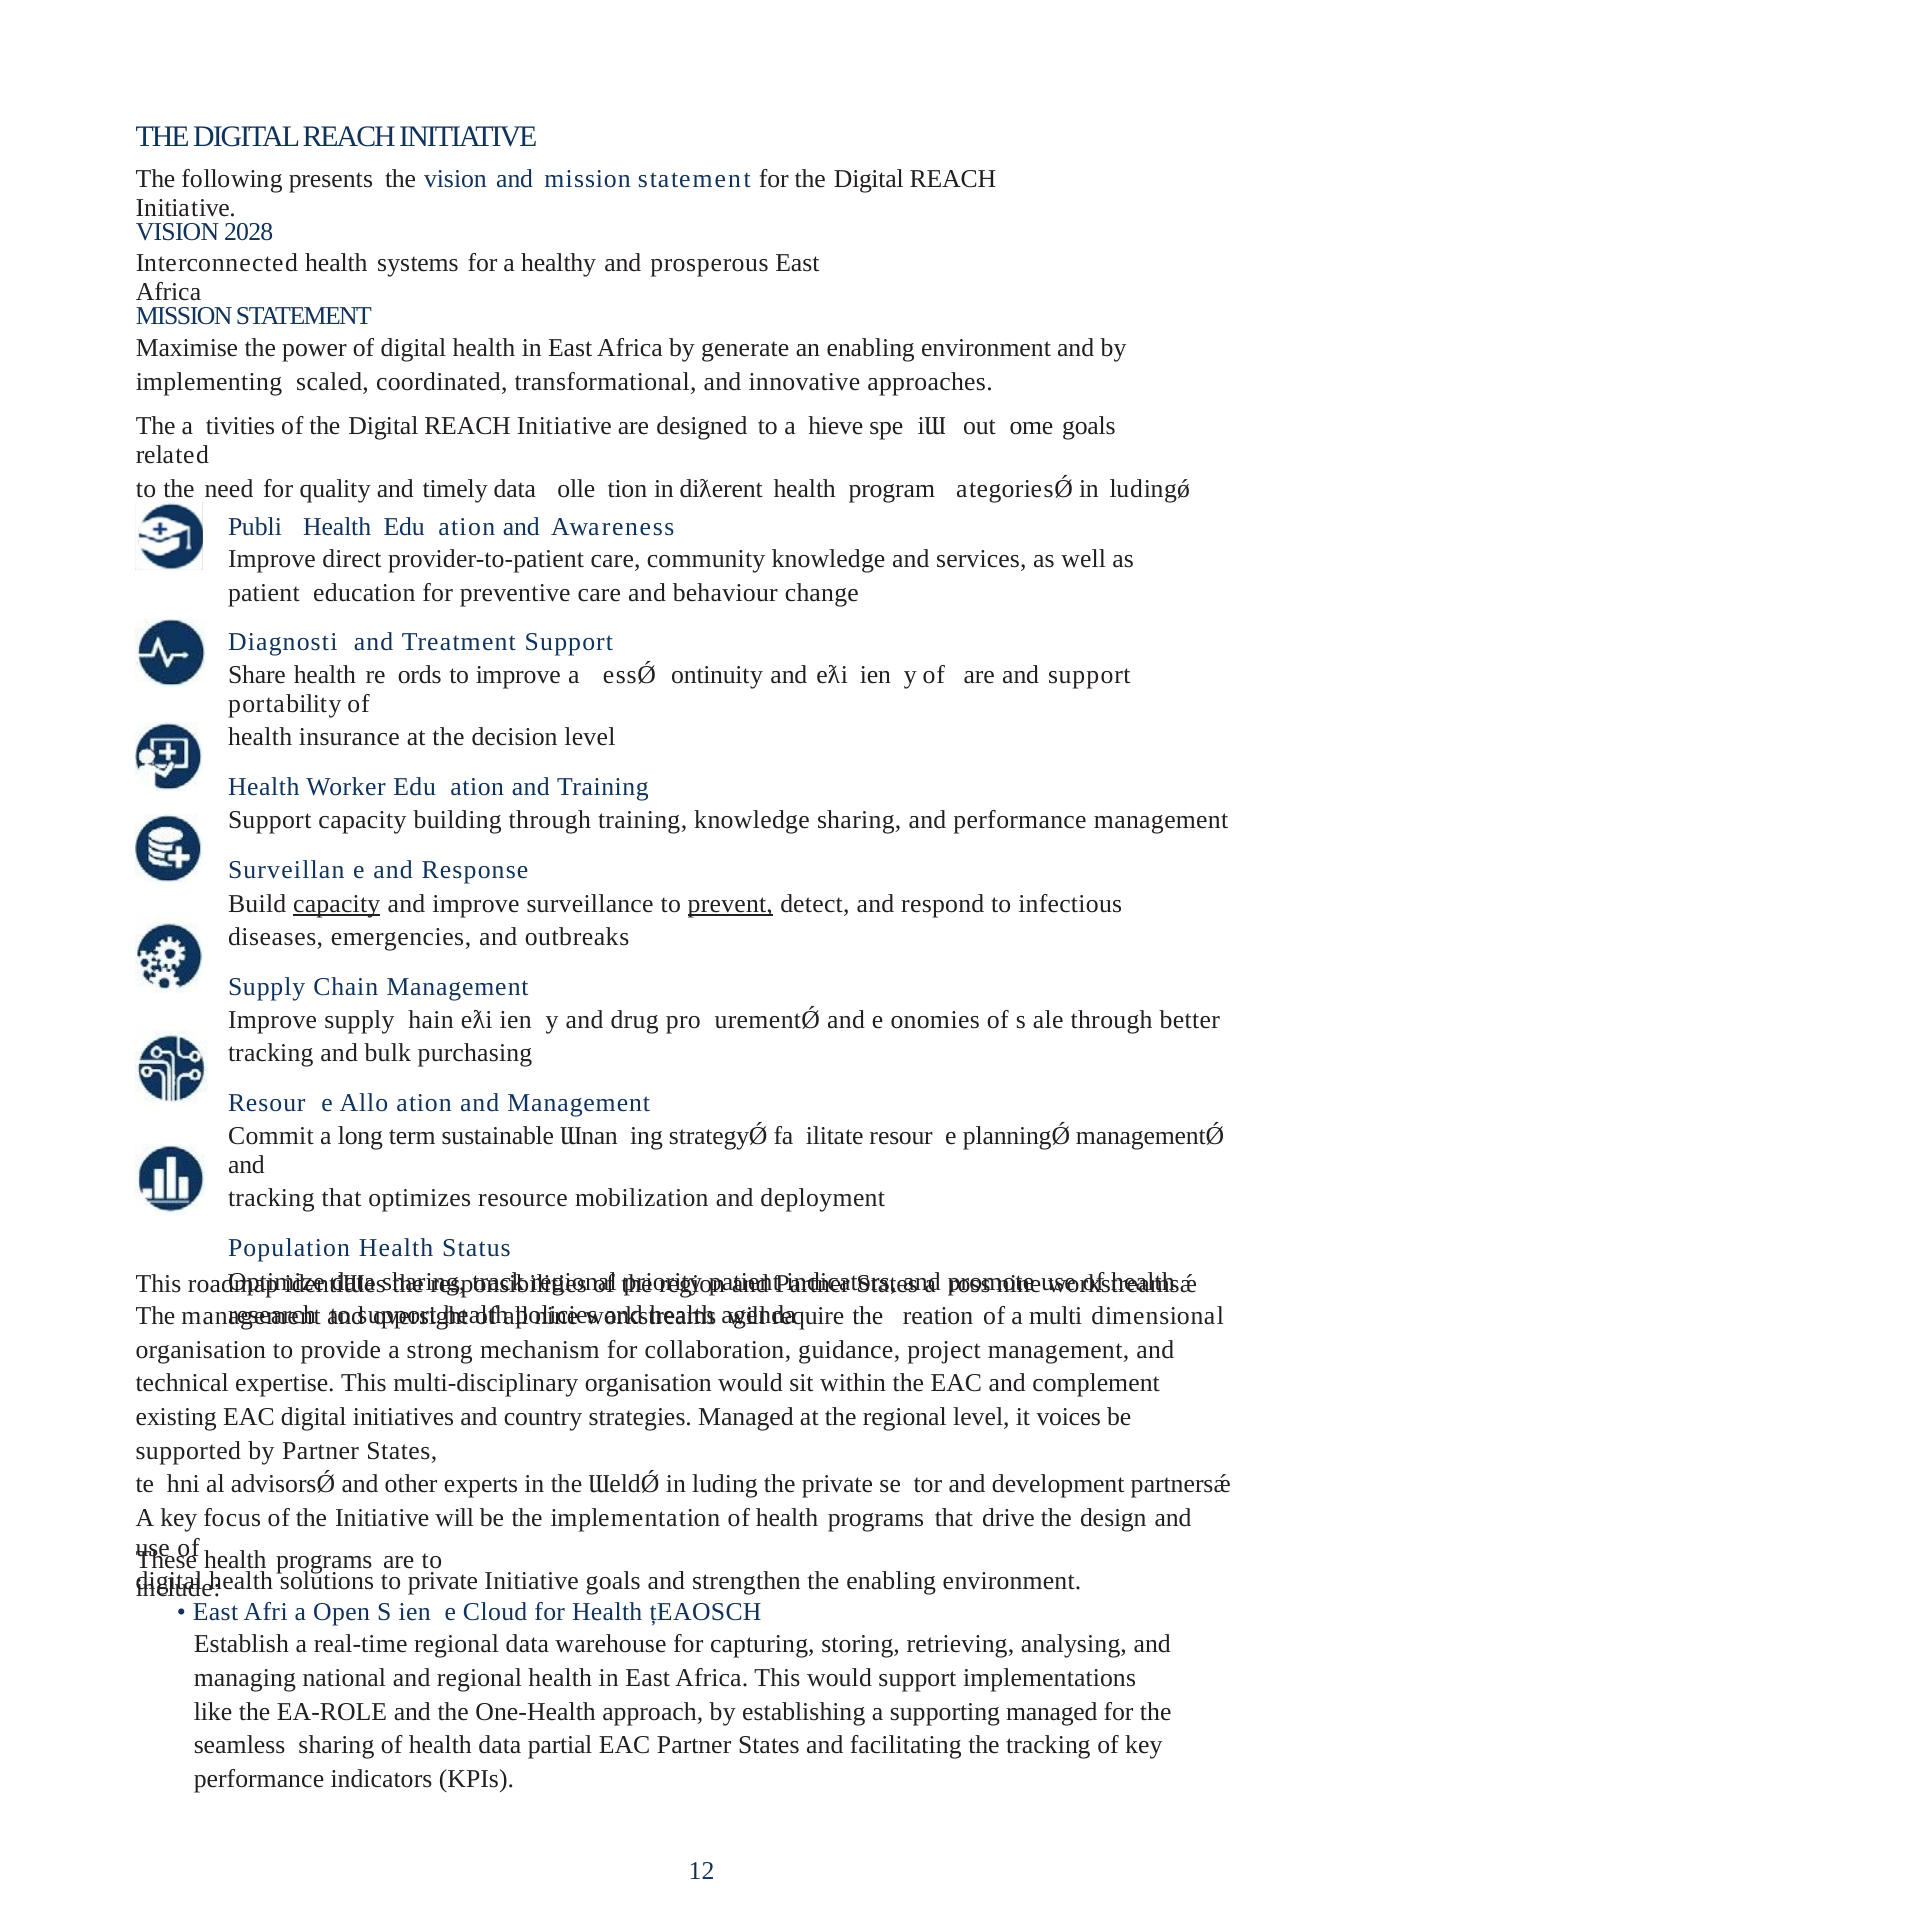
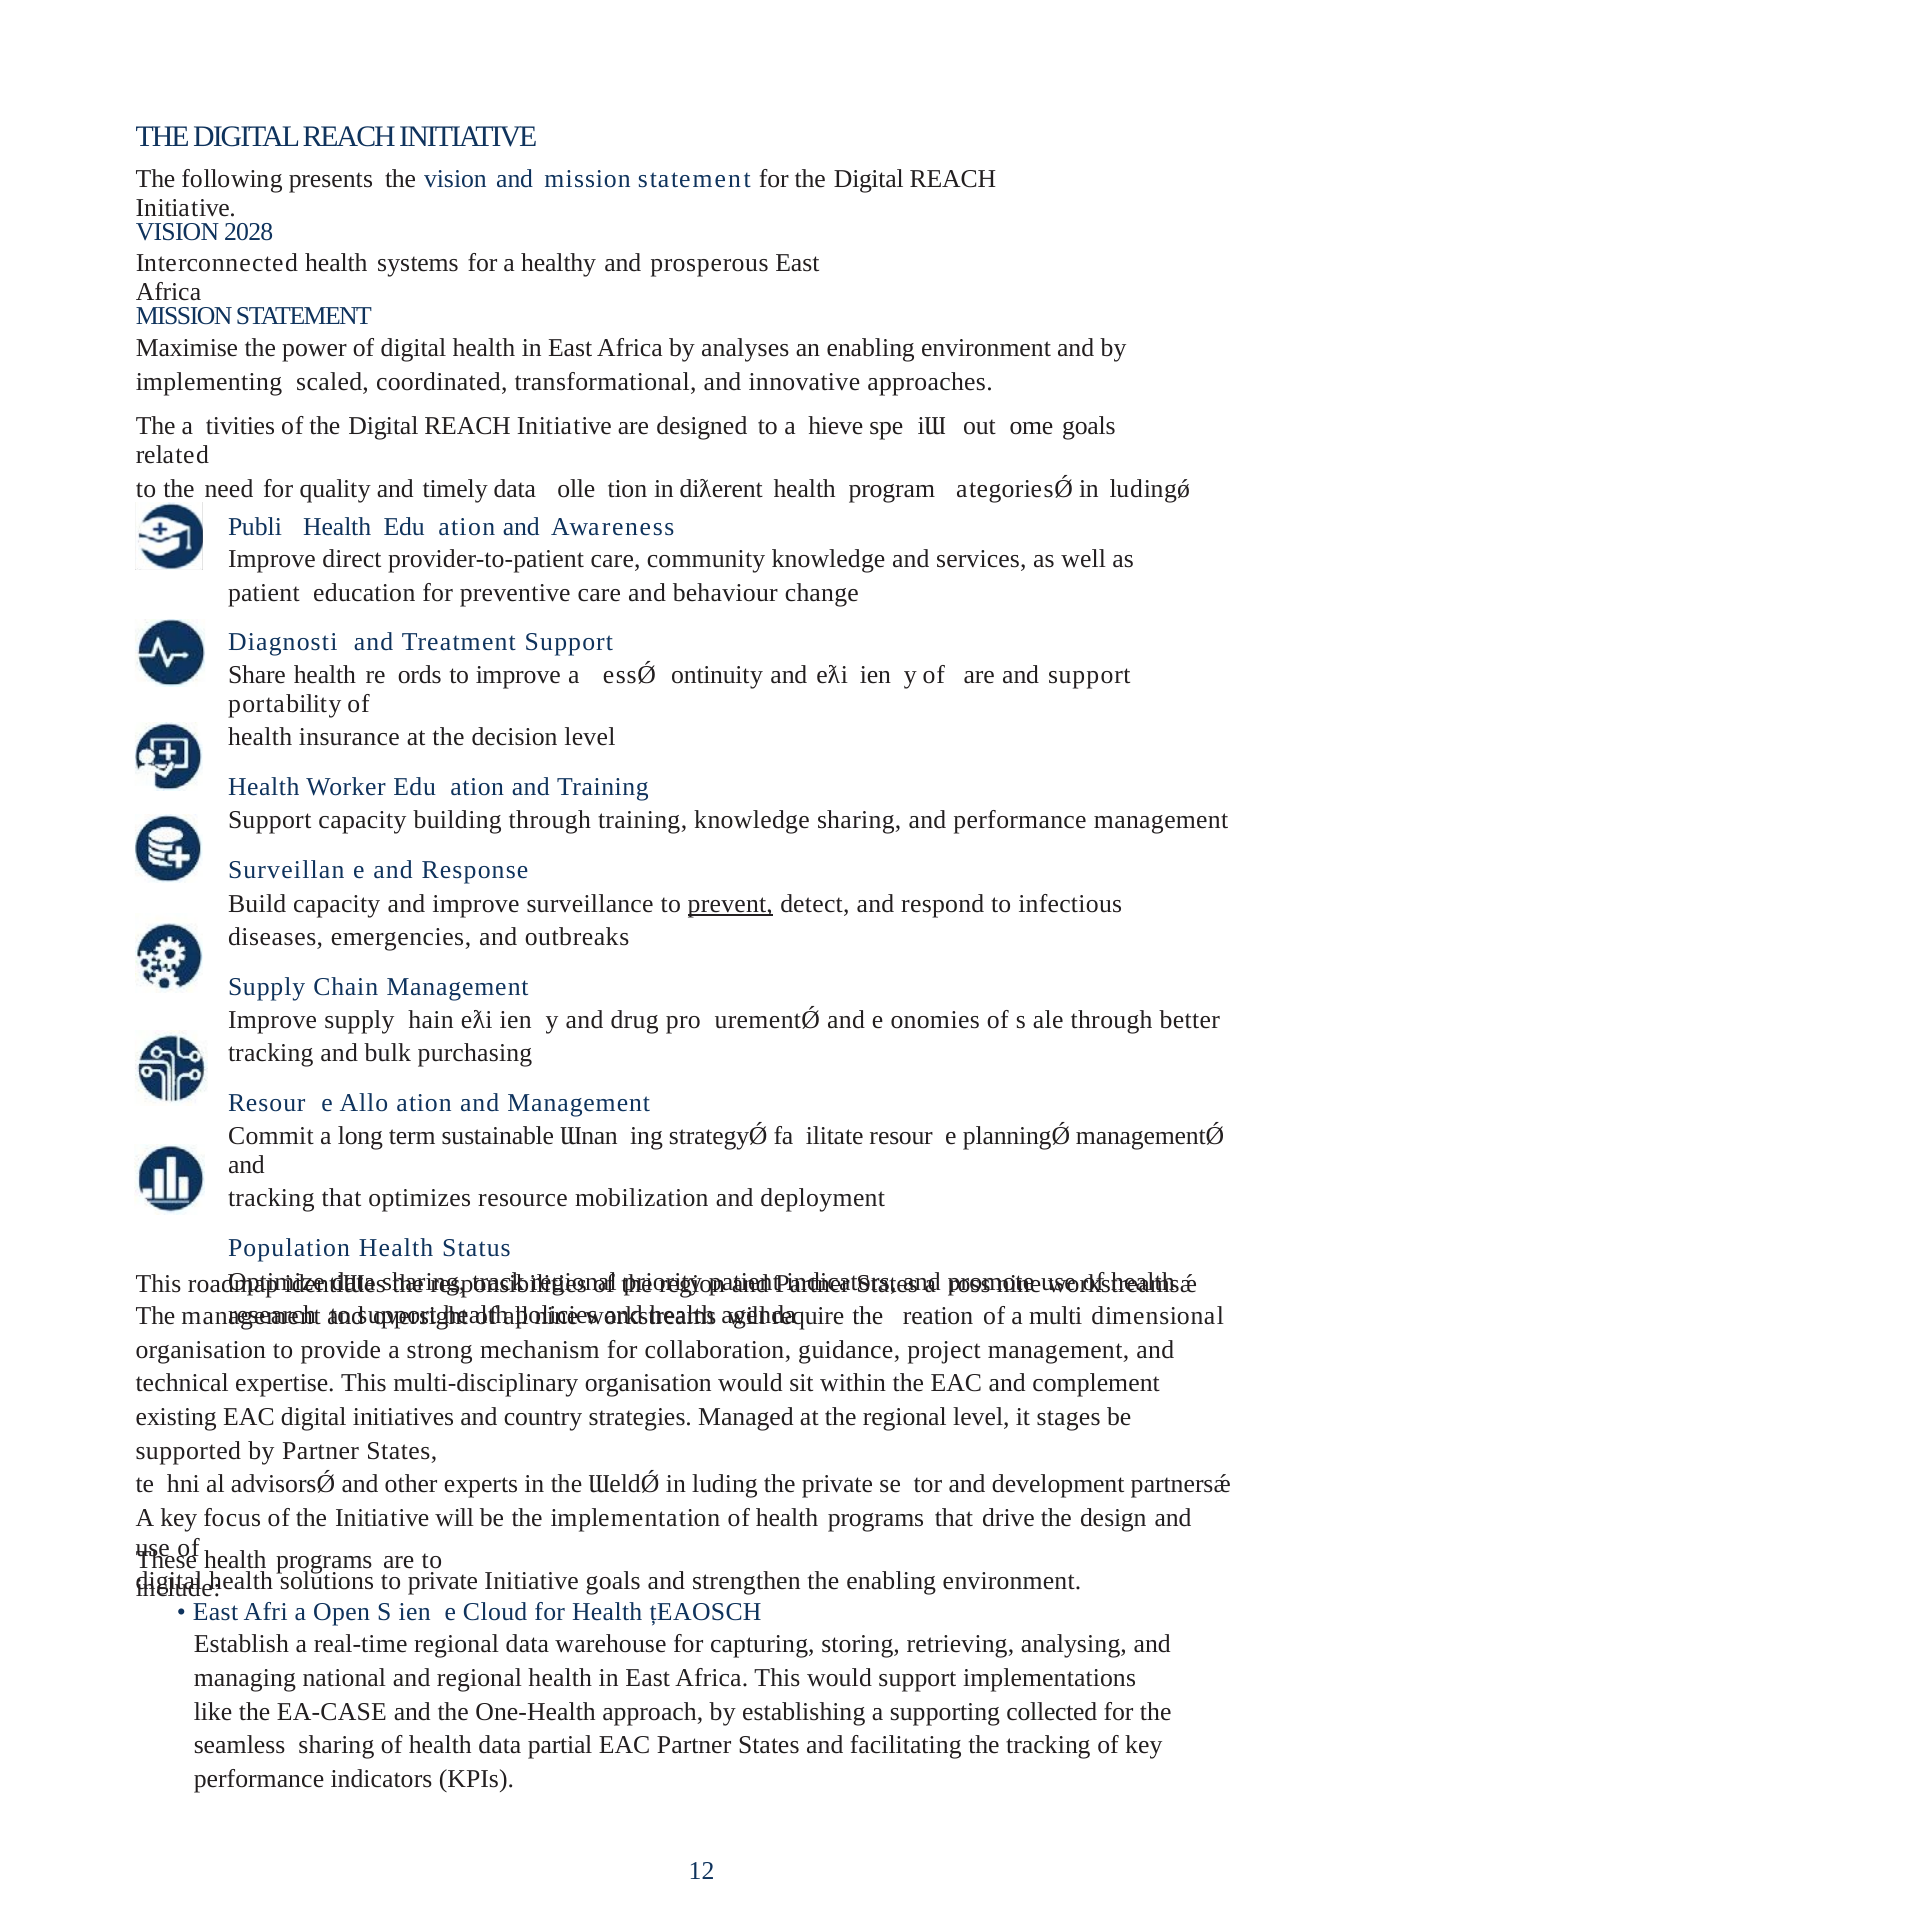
generate: generate -> analyses (745, 348)
capacity underline: present -> none (337, 904)
voices: voices -> stages (1069, 1417)
EA-ROLE: EA-ROLE -> EA-CASE (332, 1712)
supporting managed: managed -> collected (1052, 1712)
